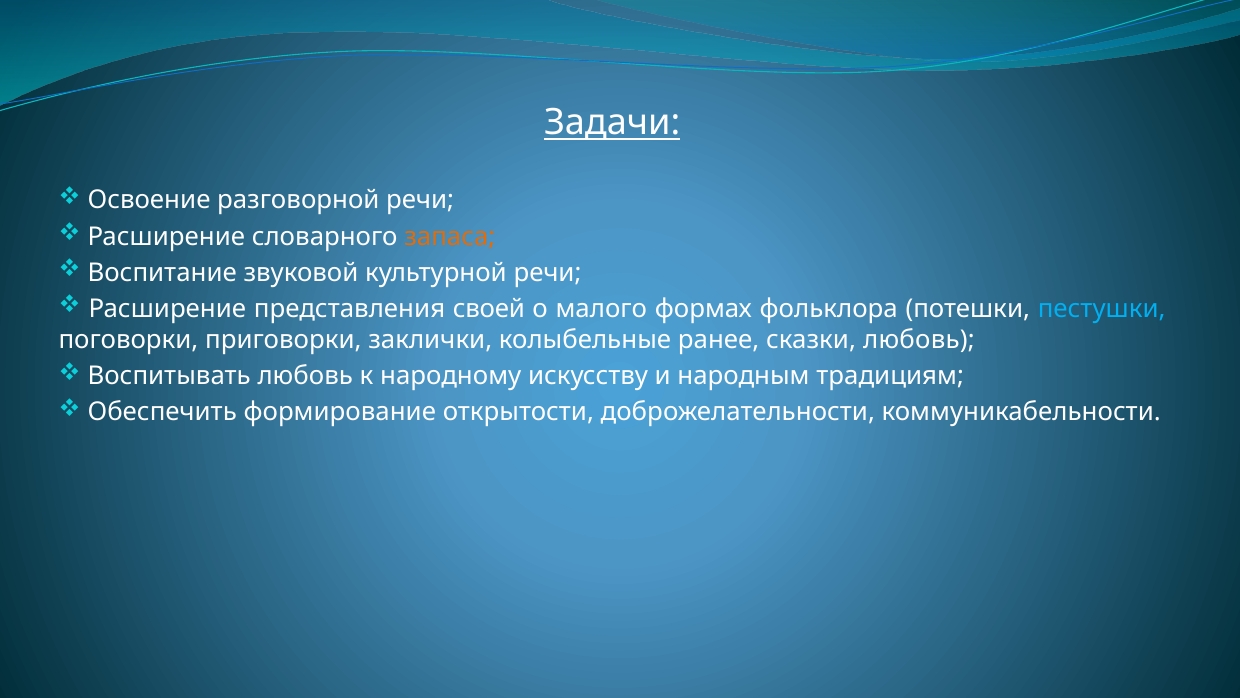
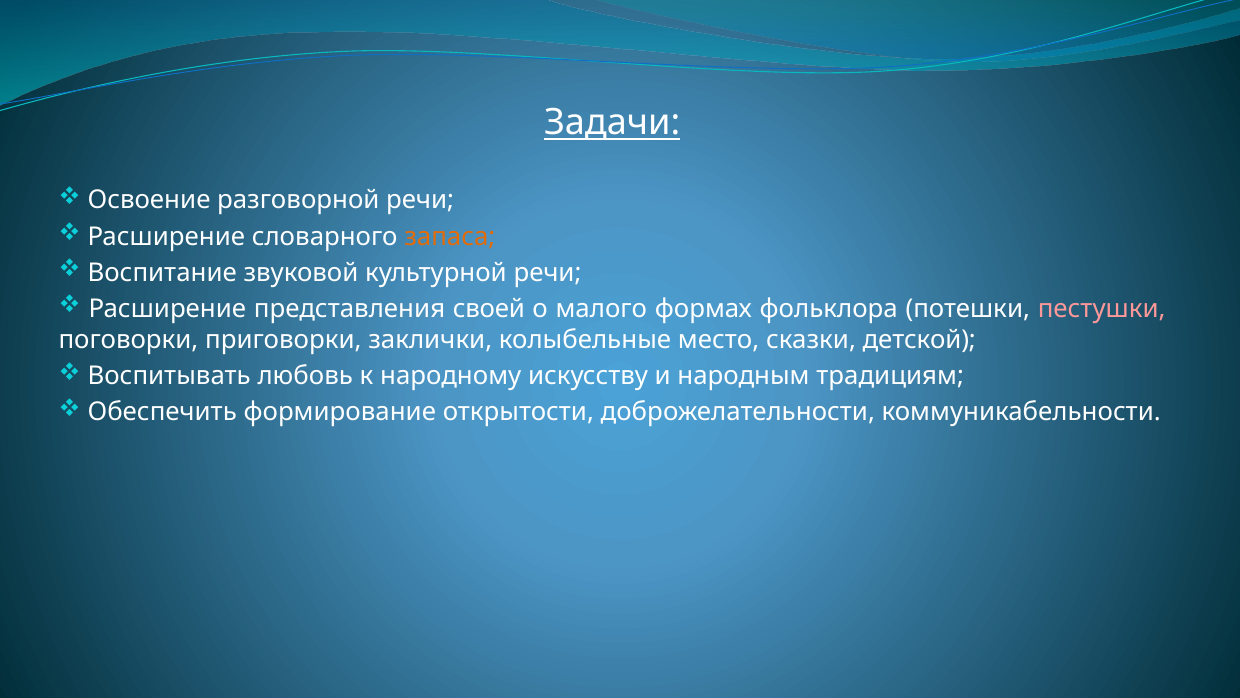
пестушки colour: light blue -> pink (1102, 309)
ранее: ранее -> место (719, 340)
сказки любовь: любовь -> детской (919, 340)
